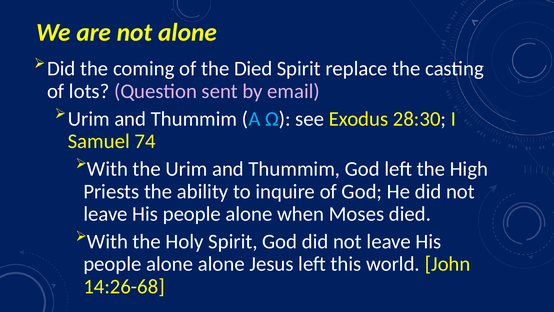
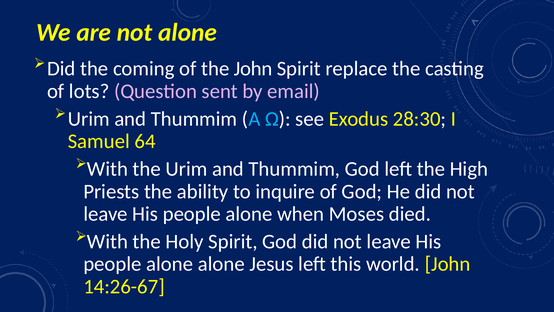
the Died: Died -> John (253, 69)
74: 74 -> 64 (145, 141)
14:26-68: 14:26-68 -> 14:26-67 (124, 286)
